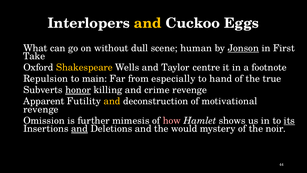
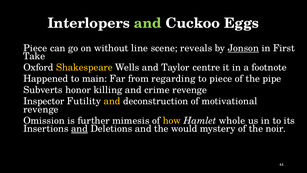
and colour: yellow -> light green (148, 23)
What: What -> Piece (35, 48)
dull: dull -> line (140, 48)
human: human -> reveals (196, 48)
Repulsion: Repulsion -> Happened (46, 79)
especially: especially -> regarding (173, 79)
to hand: hand -> piece (221, 79)
true: true -> pipe (272, 79)
honor underline: present -> none (78, 90)
Apparent: Apparent -> Inspector (44, 101)
how colour: pink -> yellow (172, 120)
shows: shows -> whole (232, 120)
its underline: present -> none (289, 120)
